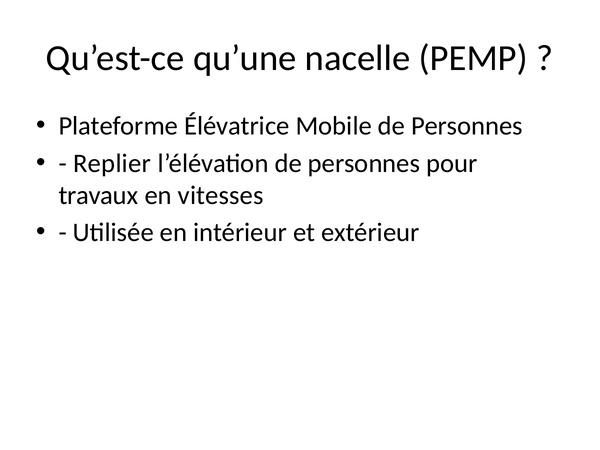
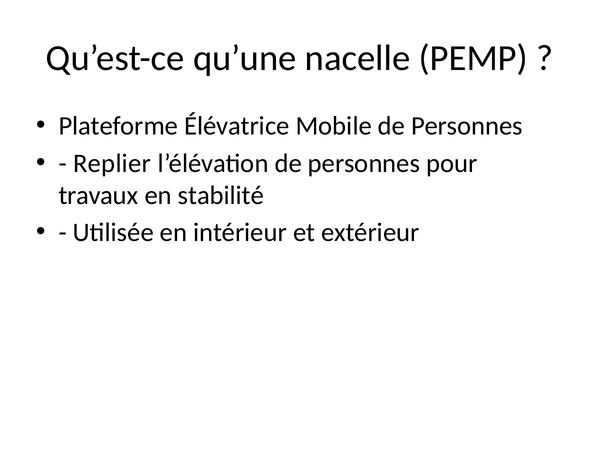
vitesses: vitesses -> stabilité (221, 195)
